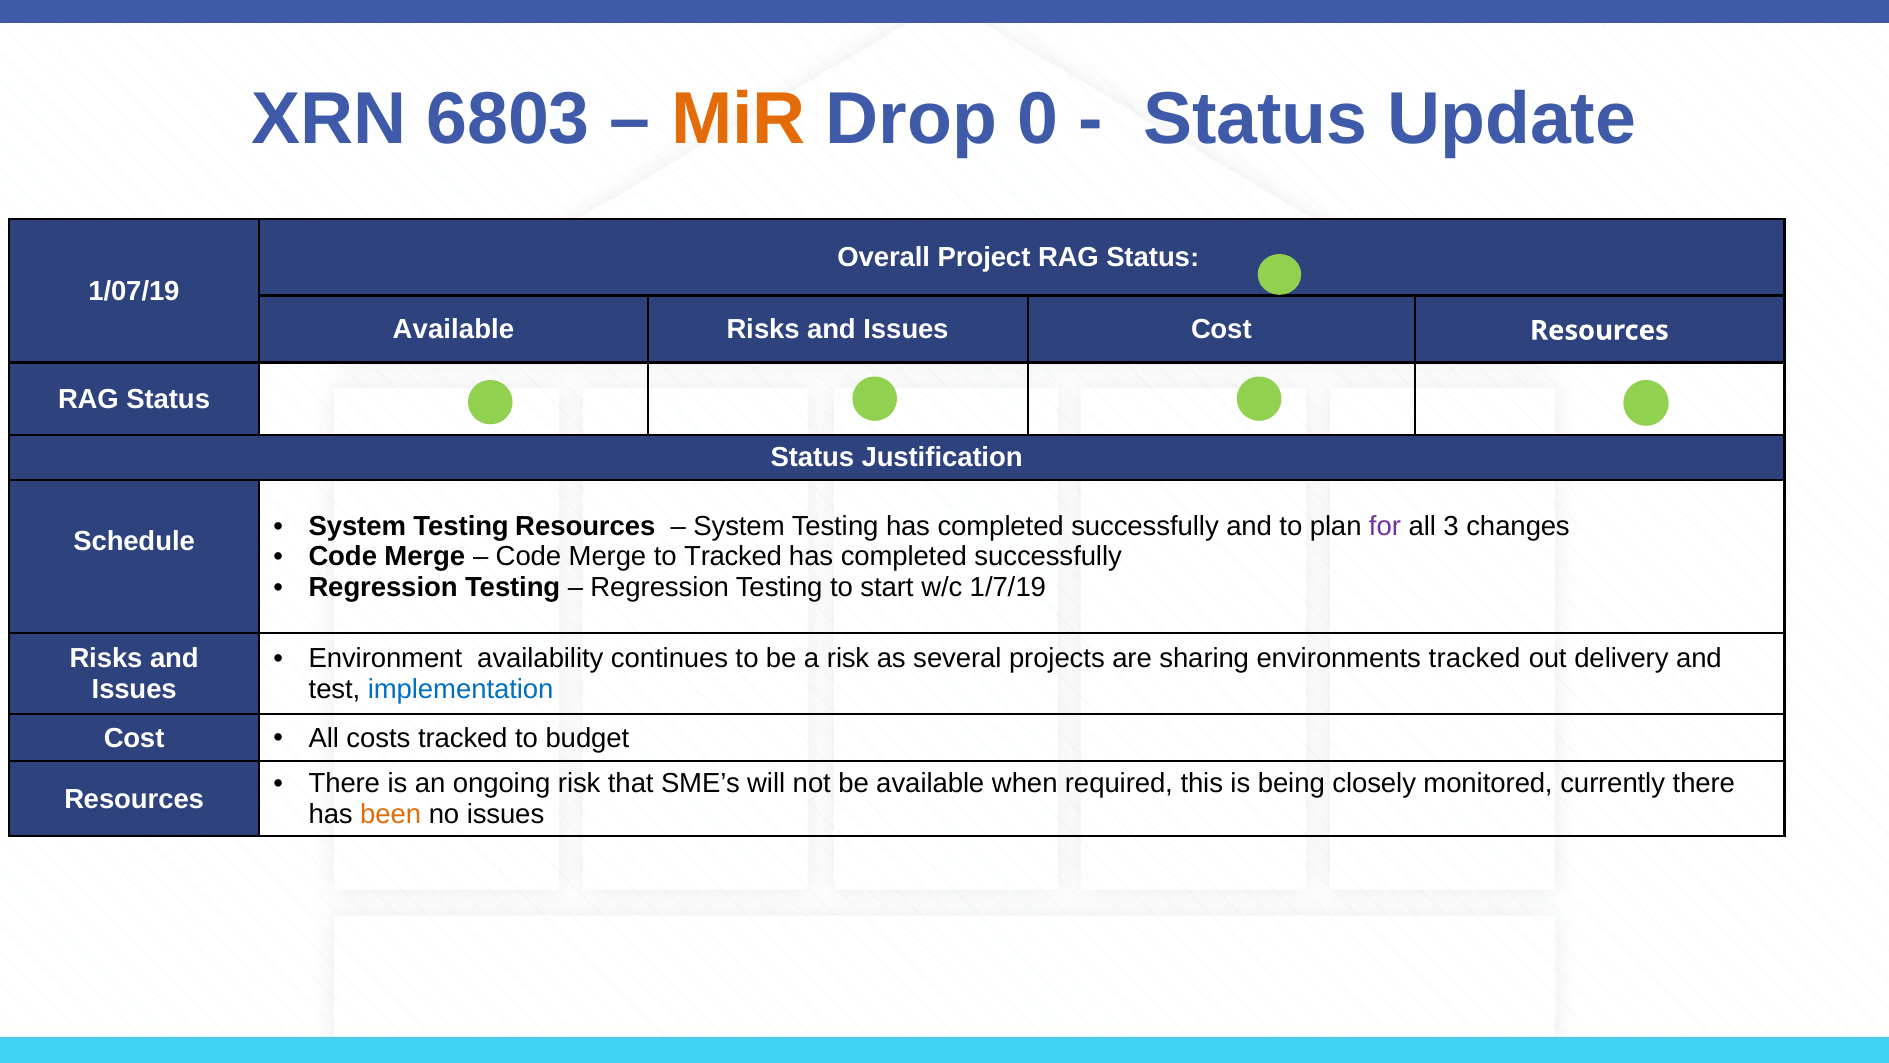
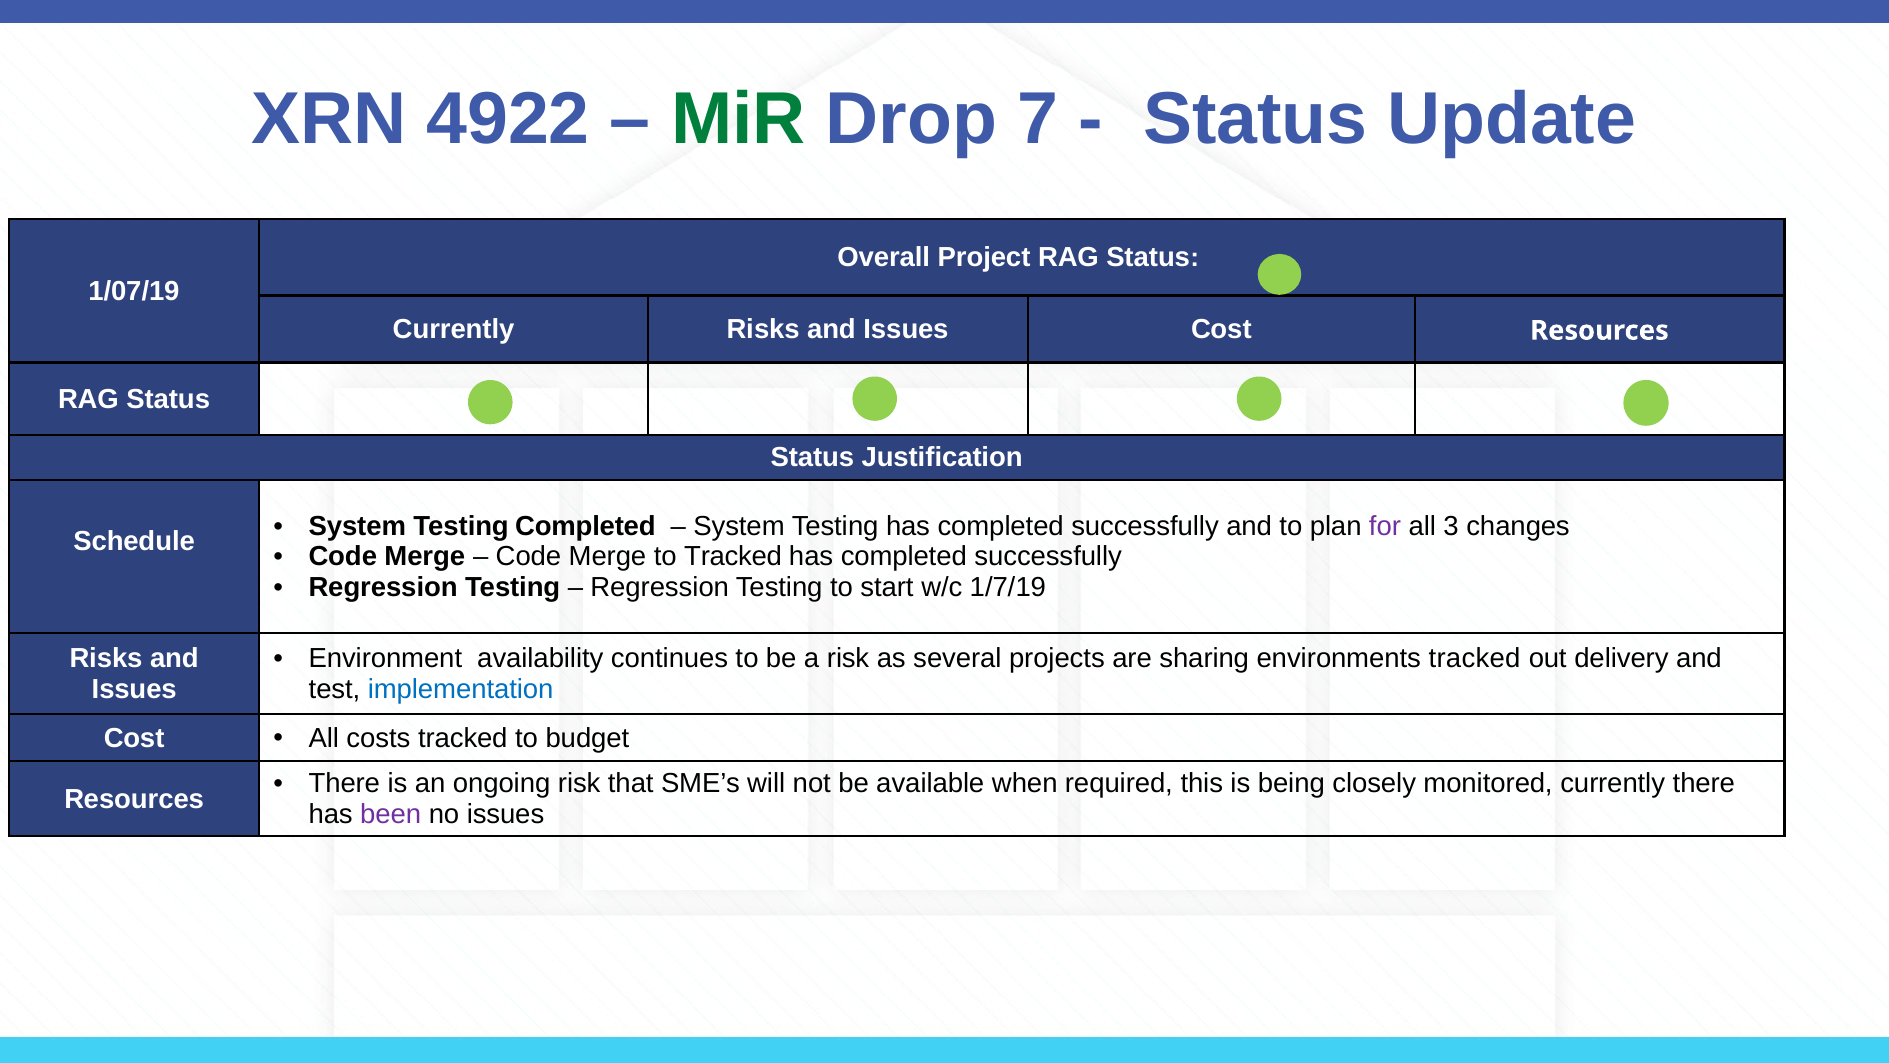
6803: 6803 -> 4922 (508, 119)
MiR colour: orange -> green (738, 119)
0: 0 -> 7 (1038, 119)
Available: Available -> Currently (454, 329)
Testing Resources: Resources -> Completed (585, 526)
been colour: orange -> purple (391, 814)
